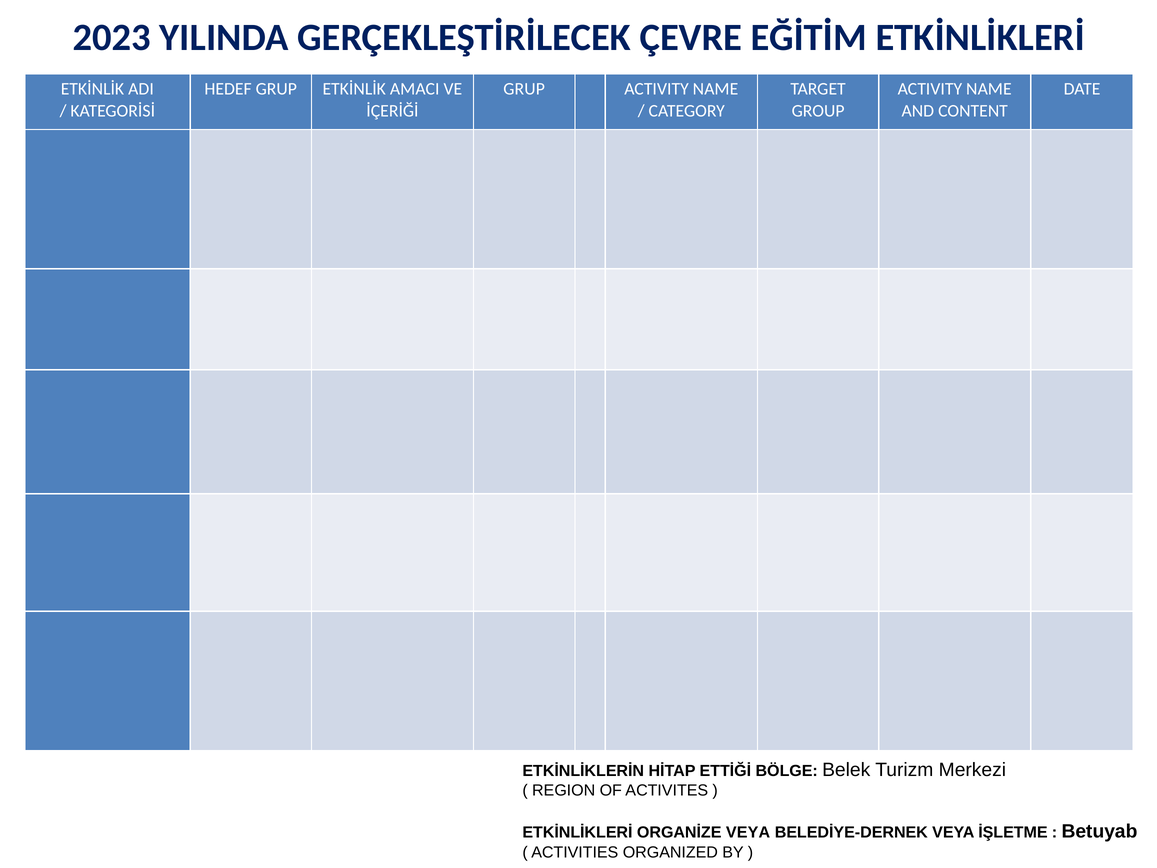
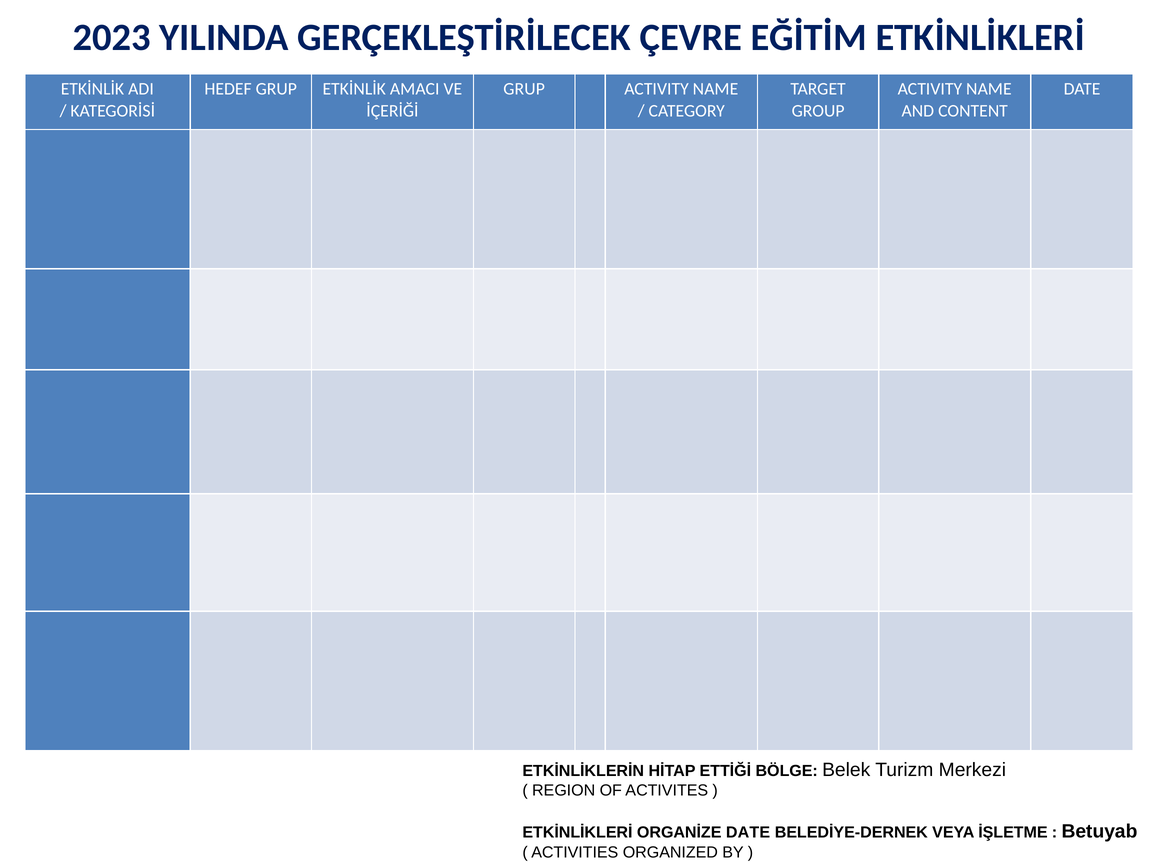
ORGANİZE VEYA: VEYA -> DATE (748, 832)
